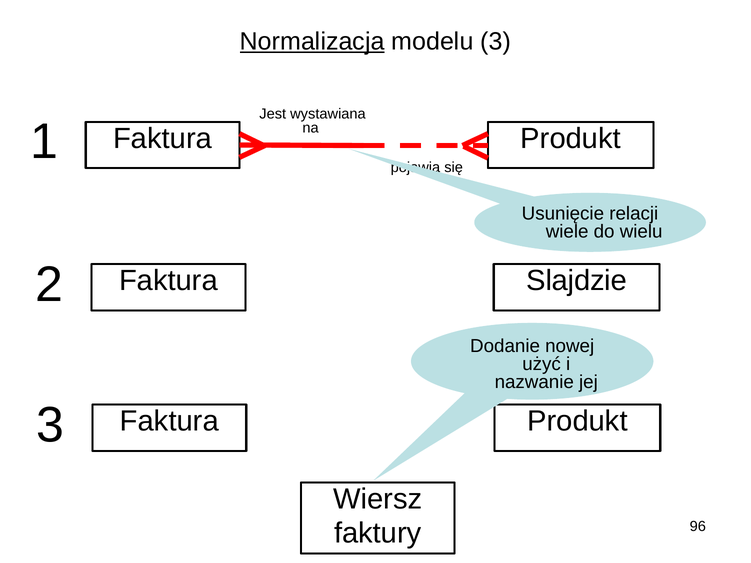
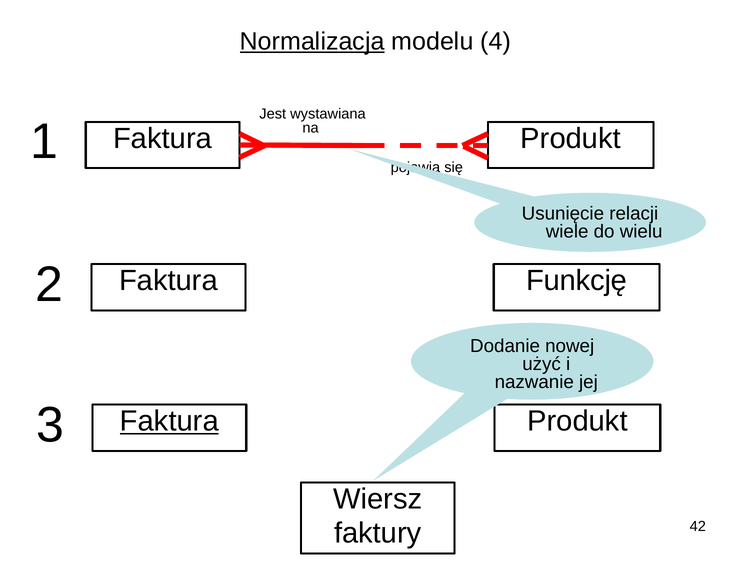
modelu 3: 3 -> 4 (496, 41)
Slajdzie: Slajdzie -> Funkcję (577, 281)
Faktura underline: none -> present (169, 421)
96: 96 -> 42 (698, 526)
